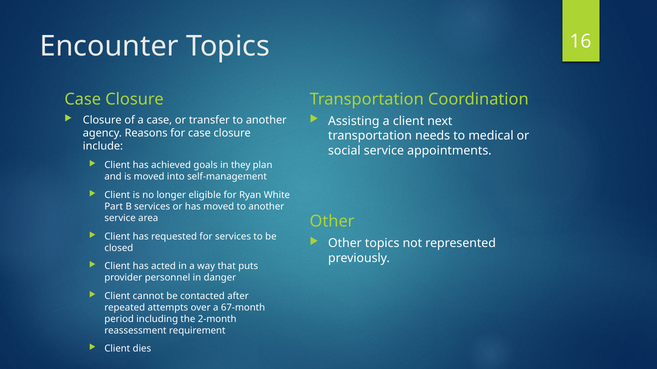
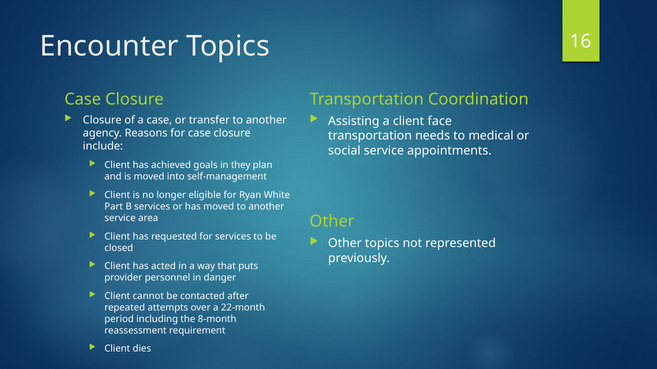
next: next -> face (440, 121)
67-month: 67-month -> 22-month (243, 308)
2-month: 2-month -> 8-month (217, 319)
